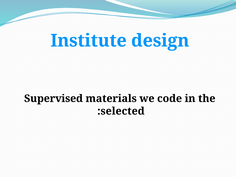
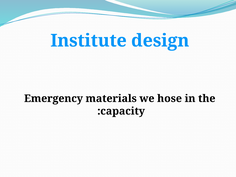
Supervised: Supervised -> Emergency (54, 99)
code: code -> hose (170, 99)
selected: selected -> capacity (123, 111)
